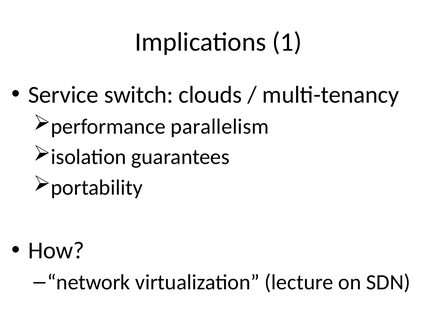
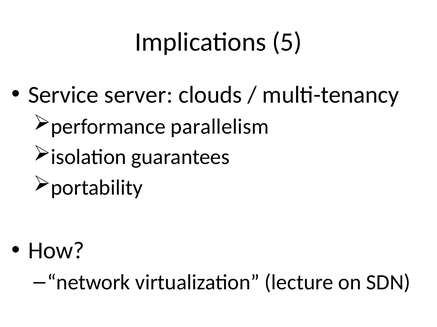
1: 1 -> 5 (287, 42)
switch: switch -> server (139, 95)
